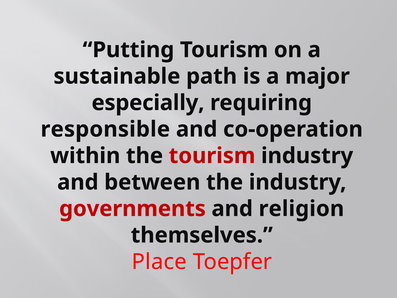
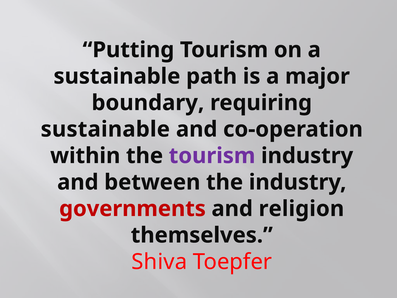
especially: especially -> boundary (148, 103)
responsible: responsible -> sustainable (105, 129)
tourism colour: red -> purple (212, 156)
Place: Place -> Shiva (159, 262)
